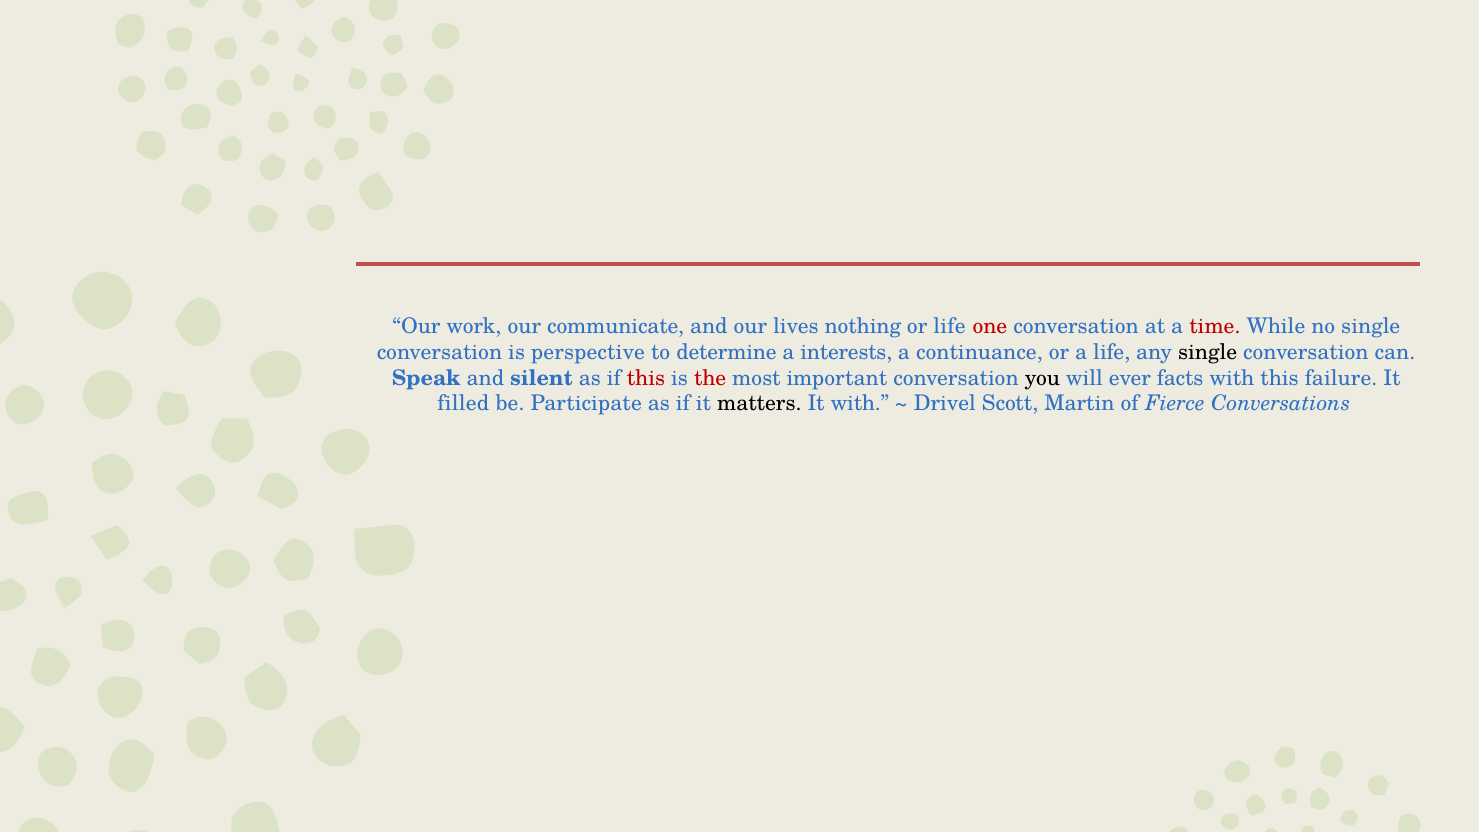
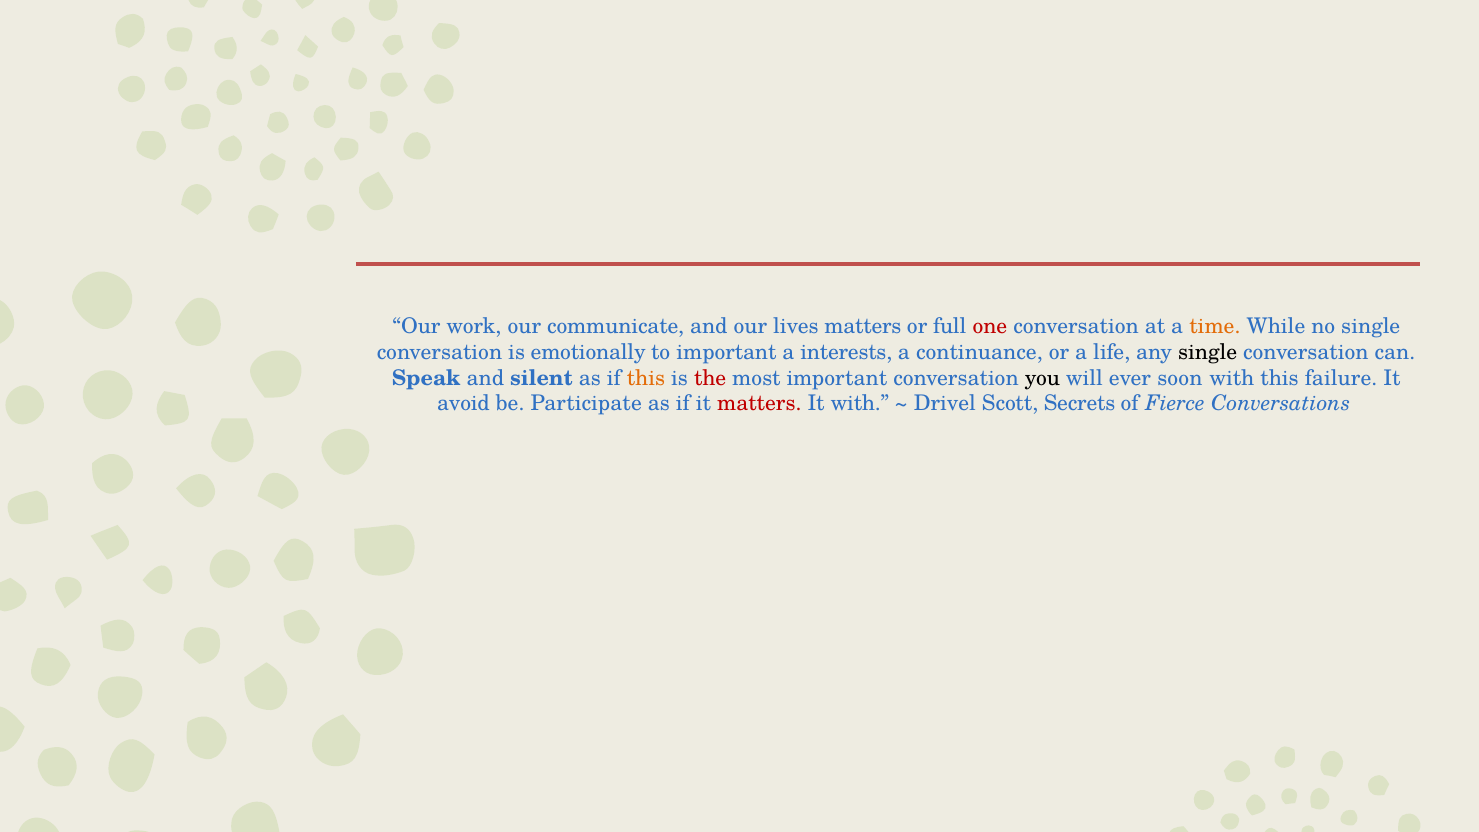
lives nothing: nothing -> matters (863, 327)
or life: life -> full (950, 327)
time colour: red -> orange (1215, 327)
perspective: perspective -> emotionally (588, 352)
to determine: determine -> important (726, 352)
this colour: red -> orange (646, 378)
facts: facts -> soon (1180, 378)
filled: filled -> avoid (463, 404)
matters colour: black -> red (759, 404)
Martin: Martin -> Secrets (1080, 404)
